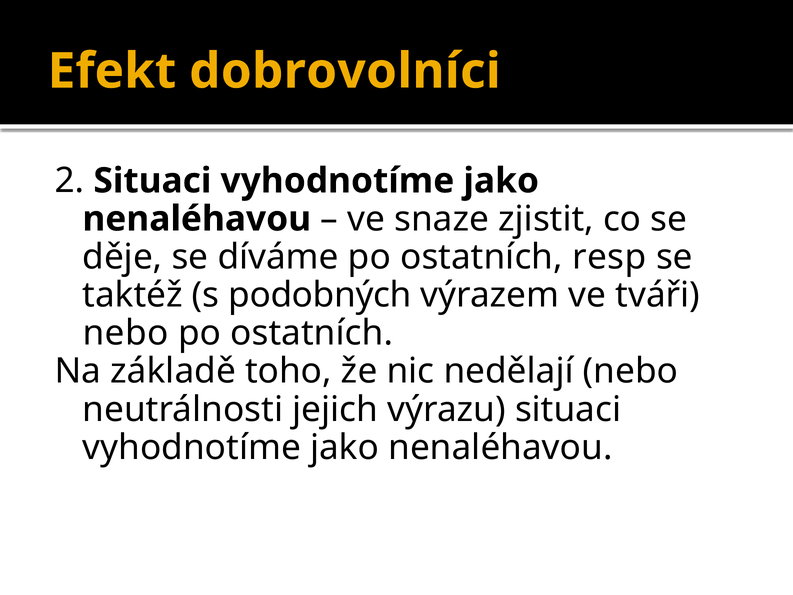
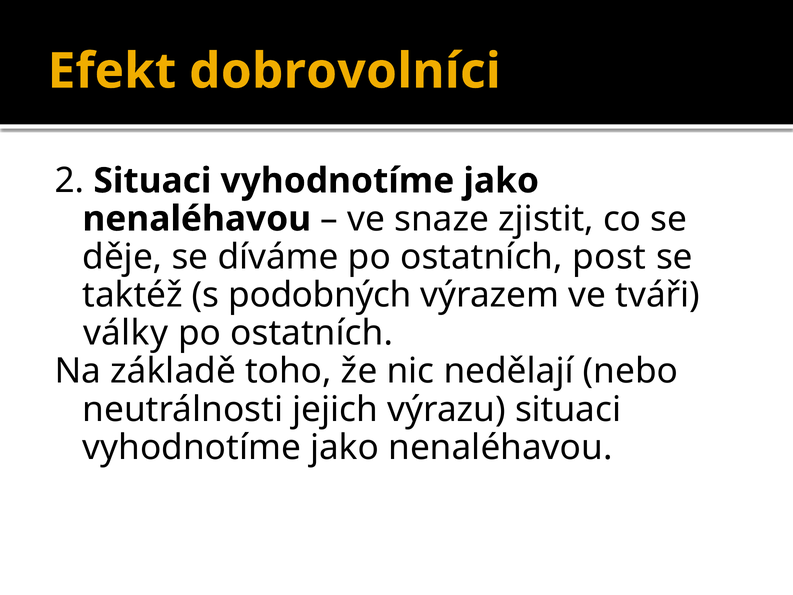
resp: resp -> post (609, 257)
nebo: nebo -> války (126, 333)
